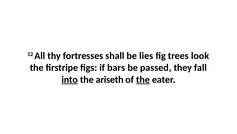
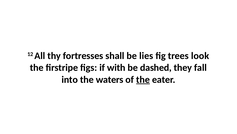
bars: bars -> with (116, 67)
passed: passed -> dashed (156, 67)
into underline: present -> none (70, 79)
ariseth: ariseth -> waters (110, 79)
